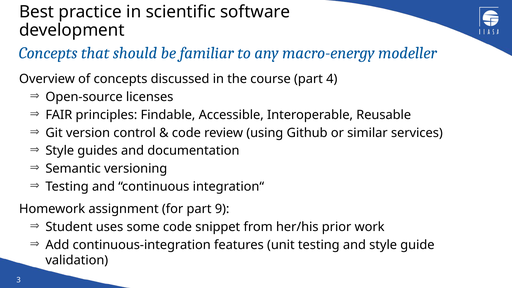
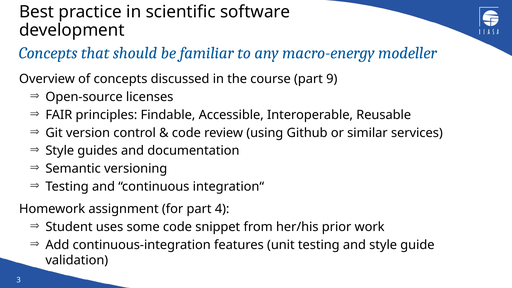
4: 4 -> 9 (332, 79)
9: 9 -> 4 (222, 209)
